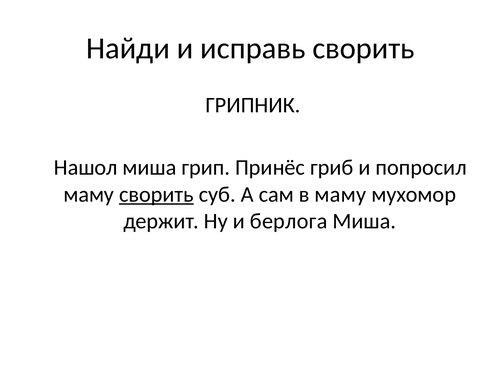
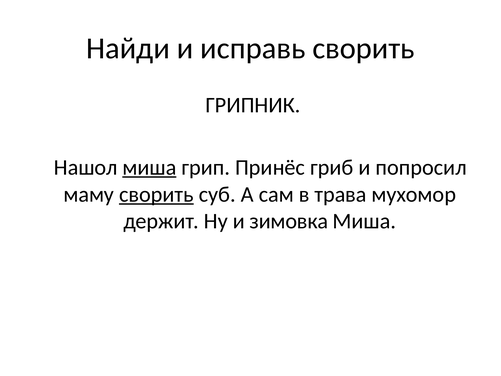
миша underline: none -> present (149, 167)
в маму: маму -> трава (341, 194)
берлога: берлога -> зимовка (289, 221)
